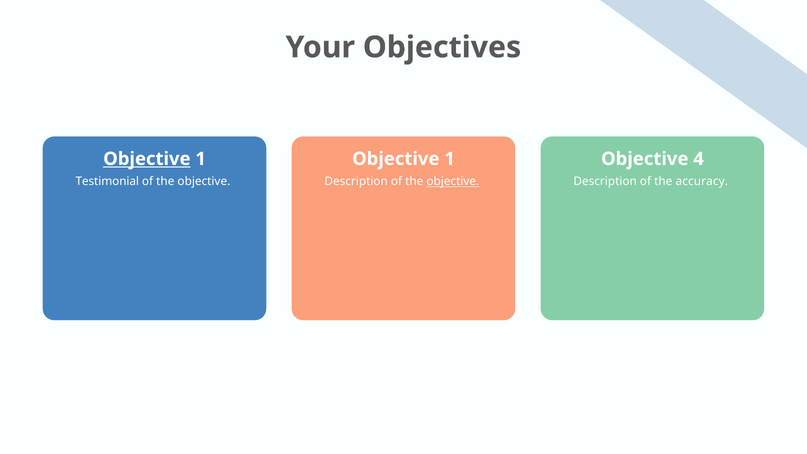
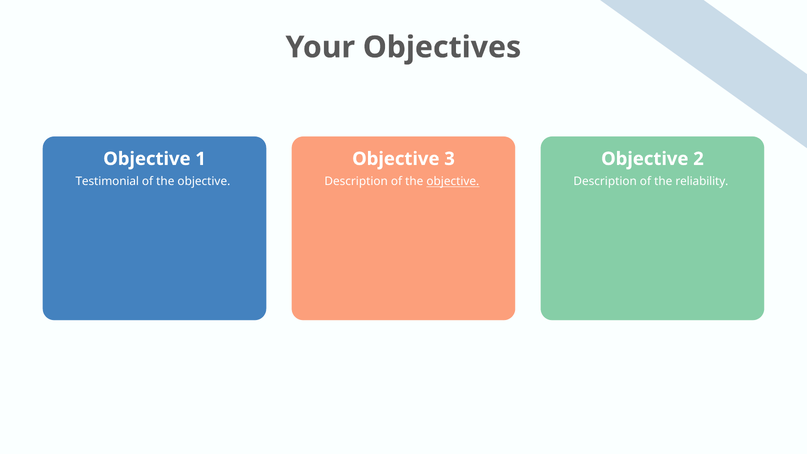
Objective underline: present -> none (147, 159)
1: 1 -> 3 (450, 159)
4: 4 -> 2 (699, 159)
accuracy: accuracy -> reliability (702, 182)
